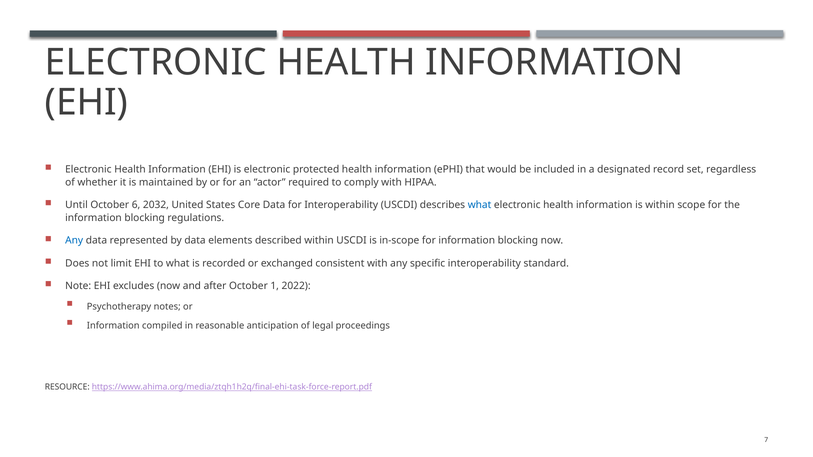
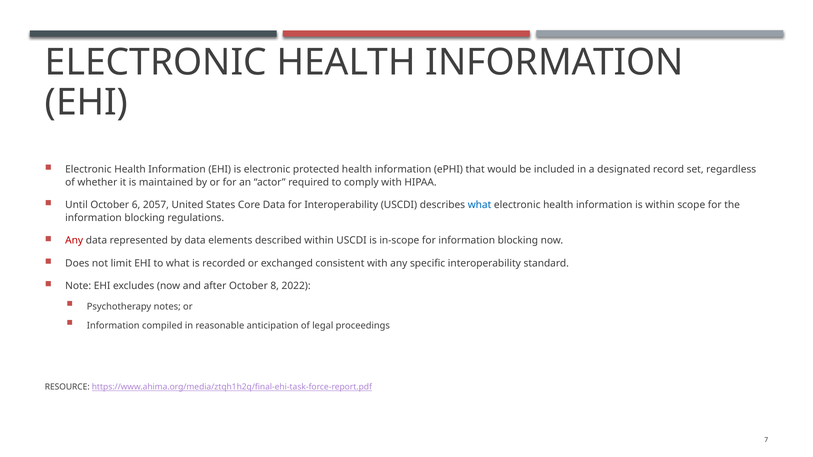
2032: 2032 -> 2057 (156, 205)
Any colour: blue -> red (74, 241)
1: 1 -> 8 (275, 286)
